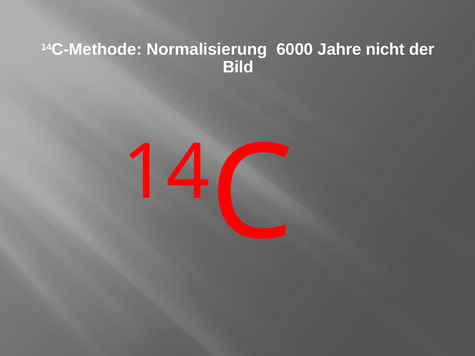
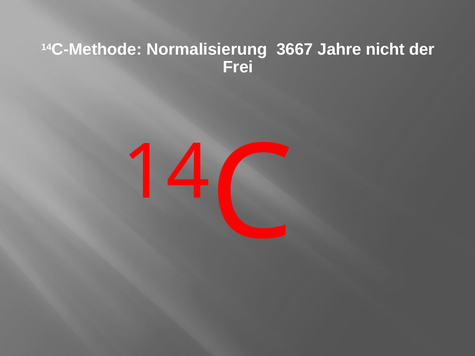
6000: 6000 -> 3667 (295, 49)
Bild: Bild -> Frei (238, 67)
